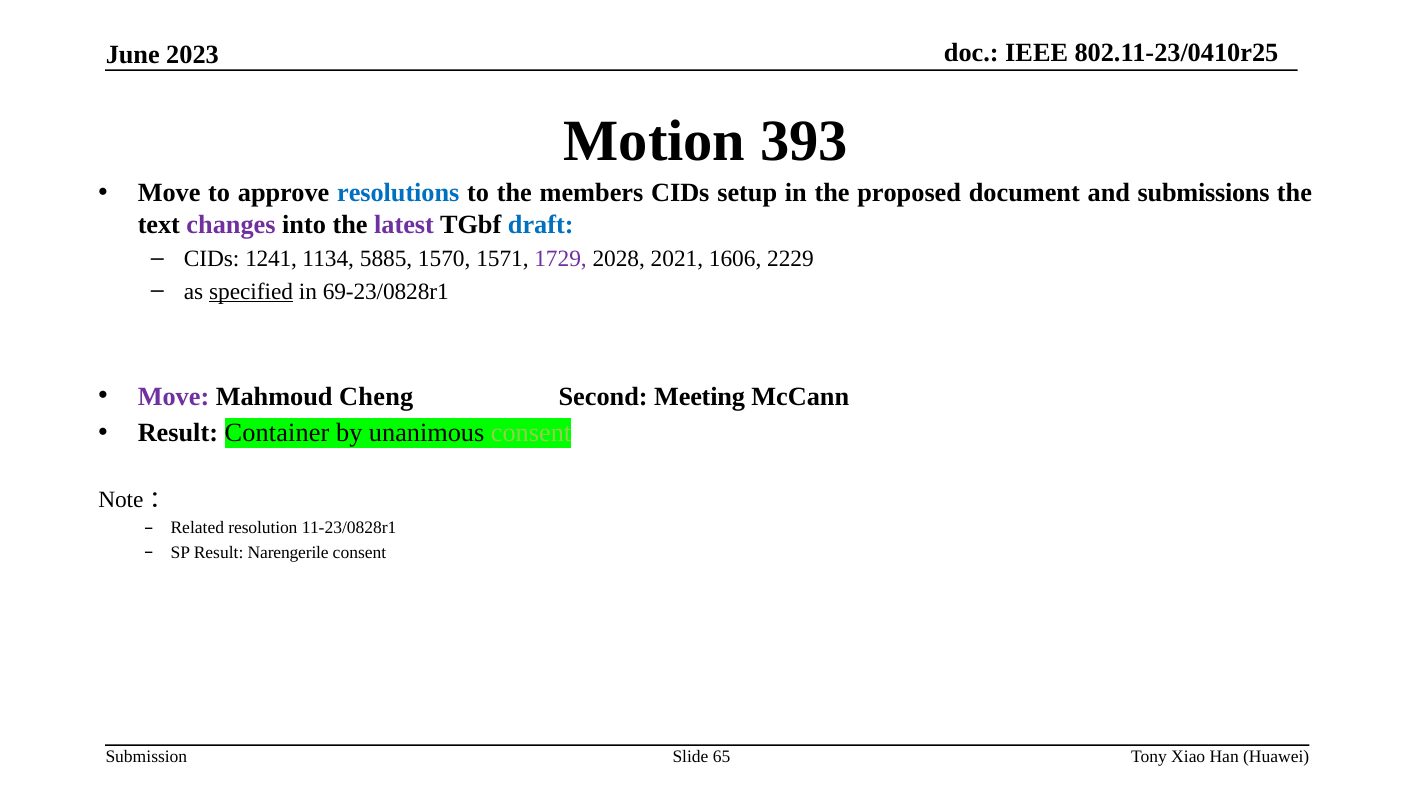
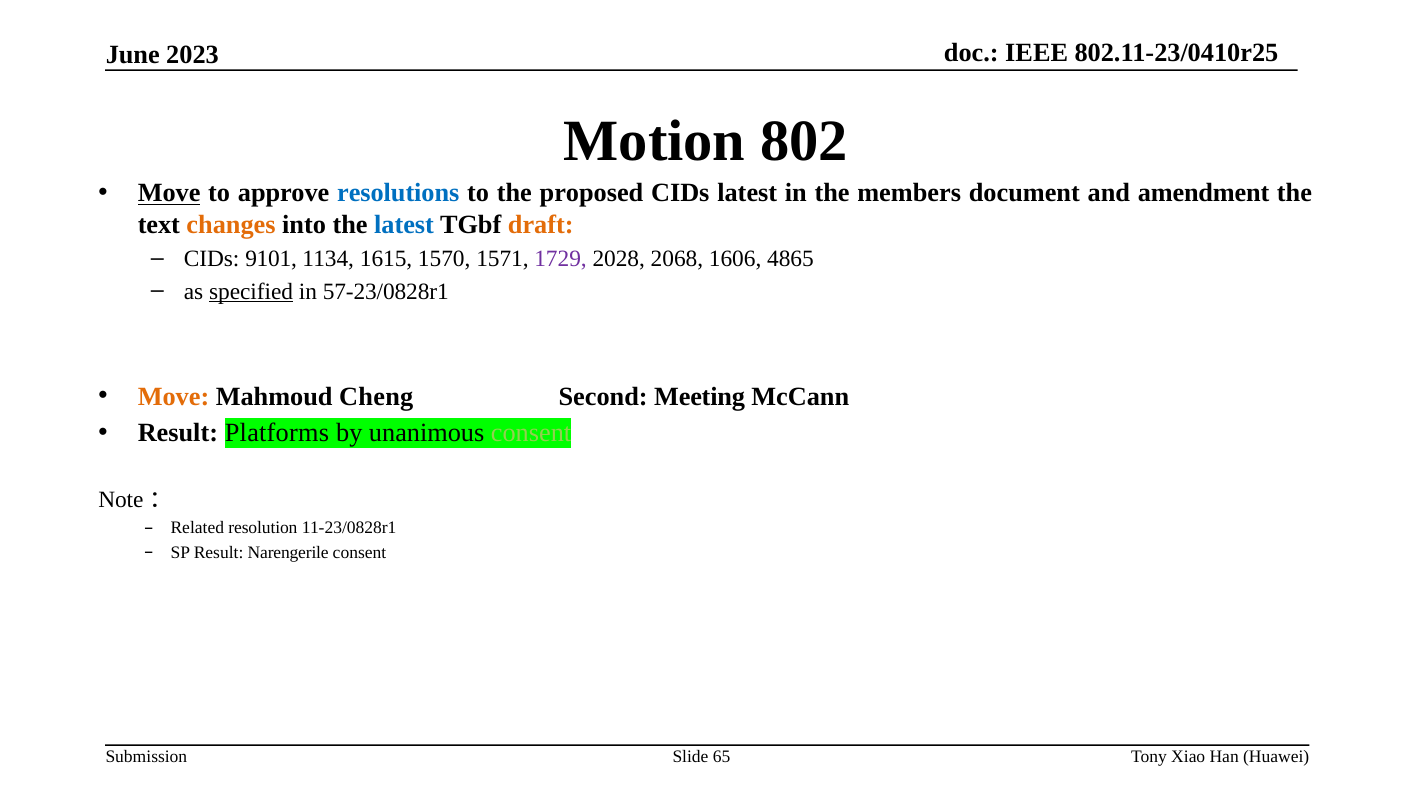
393: 393 -> 802 (804, 141)
Move underline: none -> present (169, 193)
members: members -> proposed (591, 193)
CIDs setup: setup -> latest (747, 193)
proposed: proposed -> members (909, 193)
submissions: submissions -> amendment (1204, 193)
changes colour: purple -> orange (231, 225)
latest colour: purple -> blue (404, 225)
draft colour: blue -> orange (541, 225)
1241: 1241 -> 9101 (271, 259)
5885: 5885 -> 1615 (386, 259)
2021: 2021 -> 2068 (677, 259)
2229: 2229 -> 4865 (790, 259)
69-23/0828r1: 69-23/0828r1 -> 57-23/0828r1 (386, 292)
Move colour: purple -> orange (174, 396)
Container: Container -> Platforms (277, 433)
